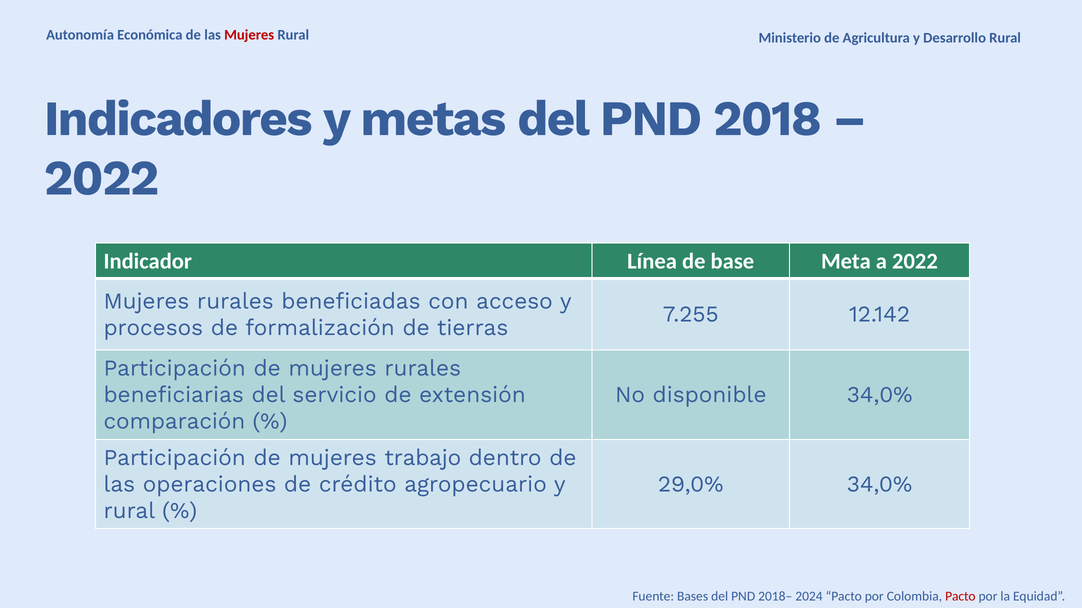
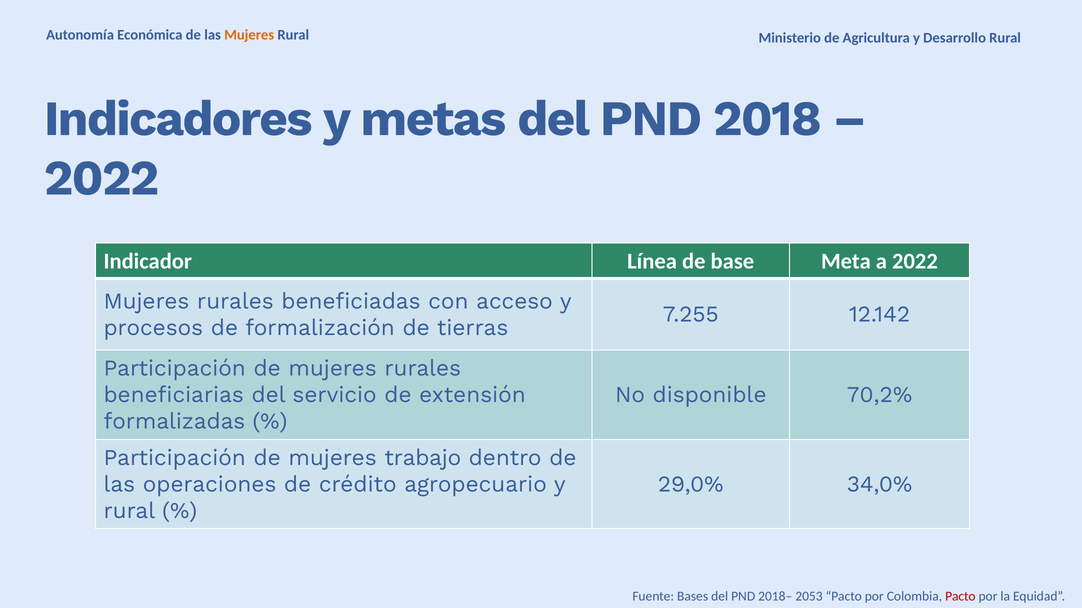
Mujeres colour: red -> orange (249, 35)
disponible 34,0%: 34,0% -> 70,2% (880, 395)
comparación: comparación -> formalizadas (174, 422)
2024: 2024 -> 2053 (809, 597)
